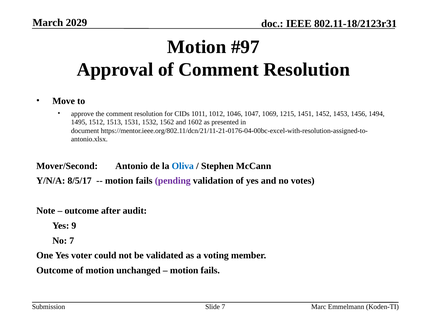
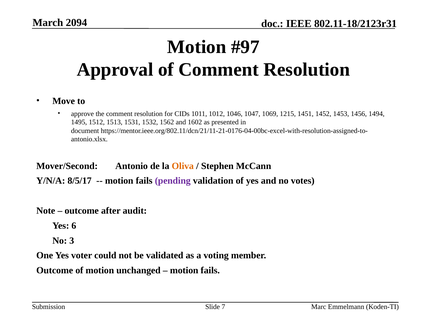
2029: 2029 -> 2094 (76, 23)
Oliva colour: blue -> orange (183, 166)
9: 9 -> 6 (74, 226)
No 7: 7 -> 3 (72, 241)
